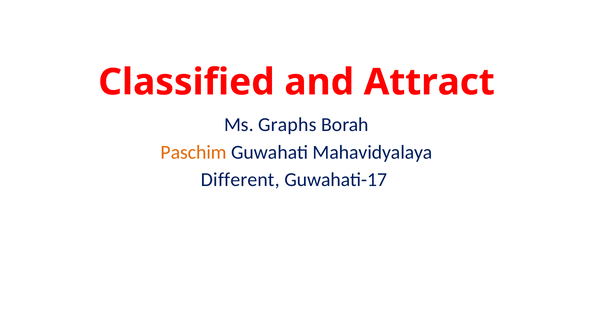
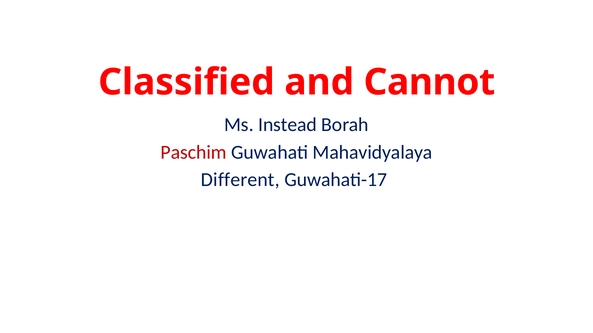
Attract: Attract -> Cannot (429, 82)
Graphs: Graphs -> Instead (287, 125)
Paschim colour: orange -> red (194, 153)
